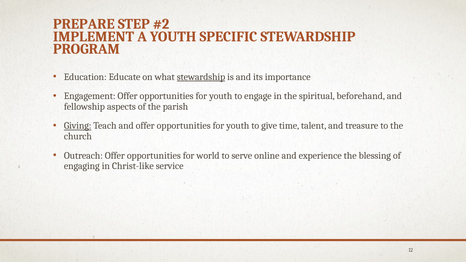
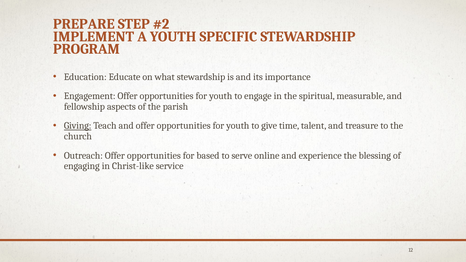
stewardship underline: present -> none (201, 77)
beforehand: beforehand -> measurable (361, 96)
world: world -> based (208, 156)
